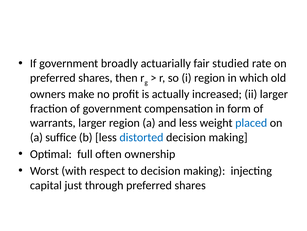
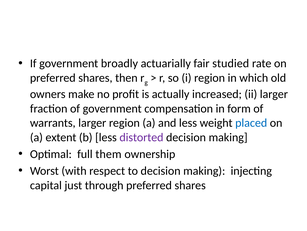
suffice: suffice -> extent (61, 137)
distorted colour: blue -> purple (141, 137)
often: often -> them (108, 154)
